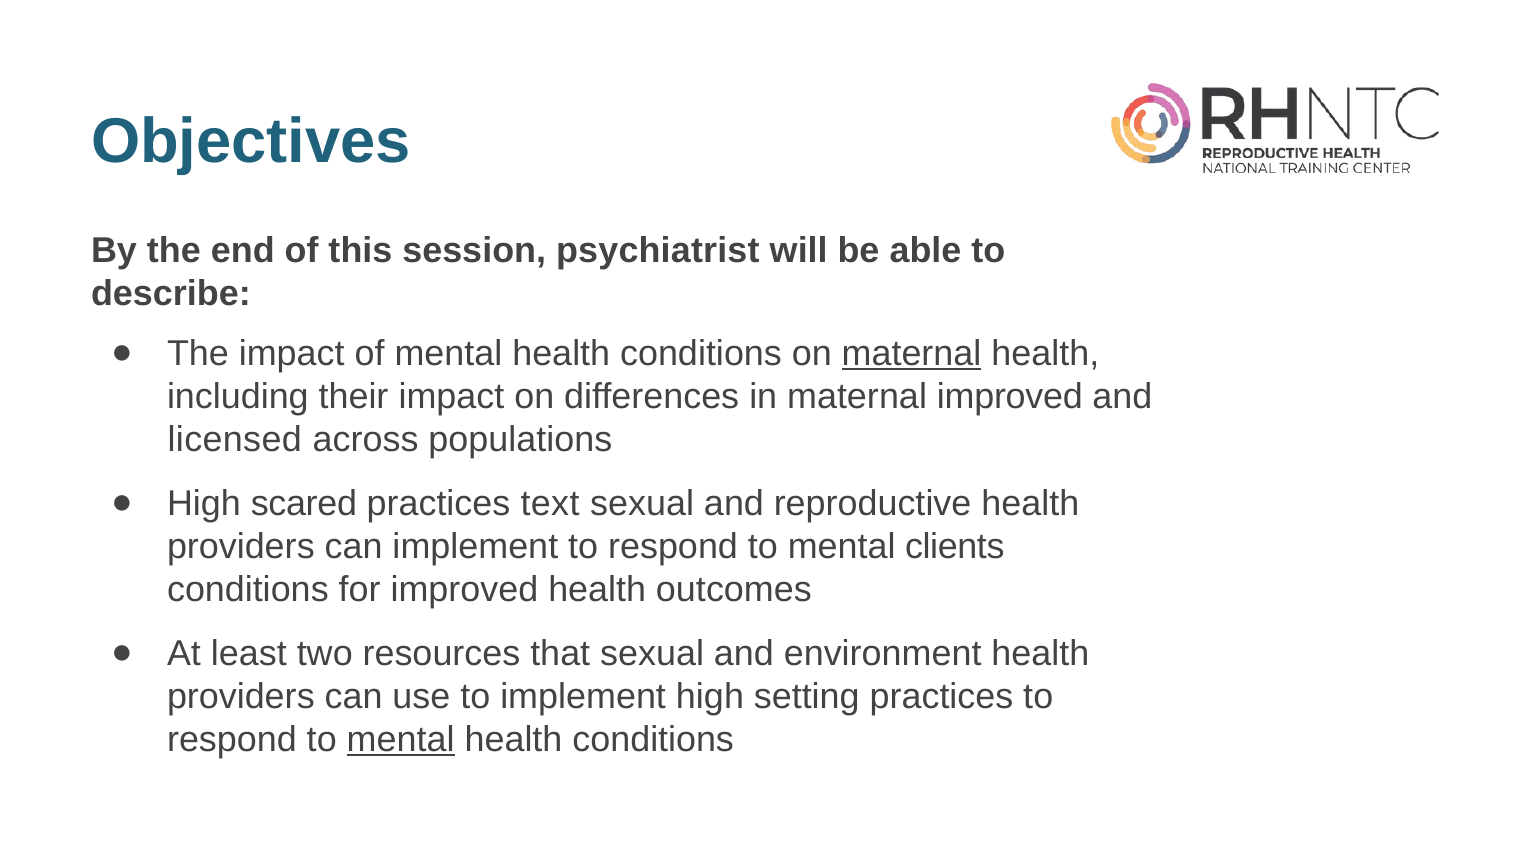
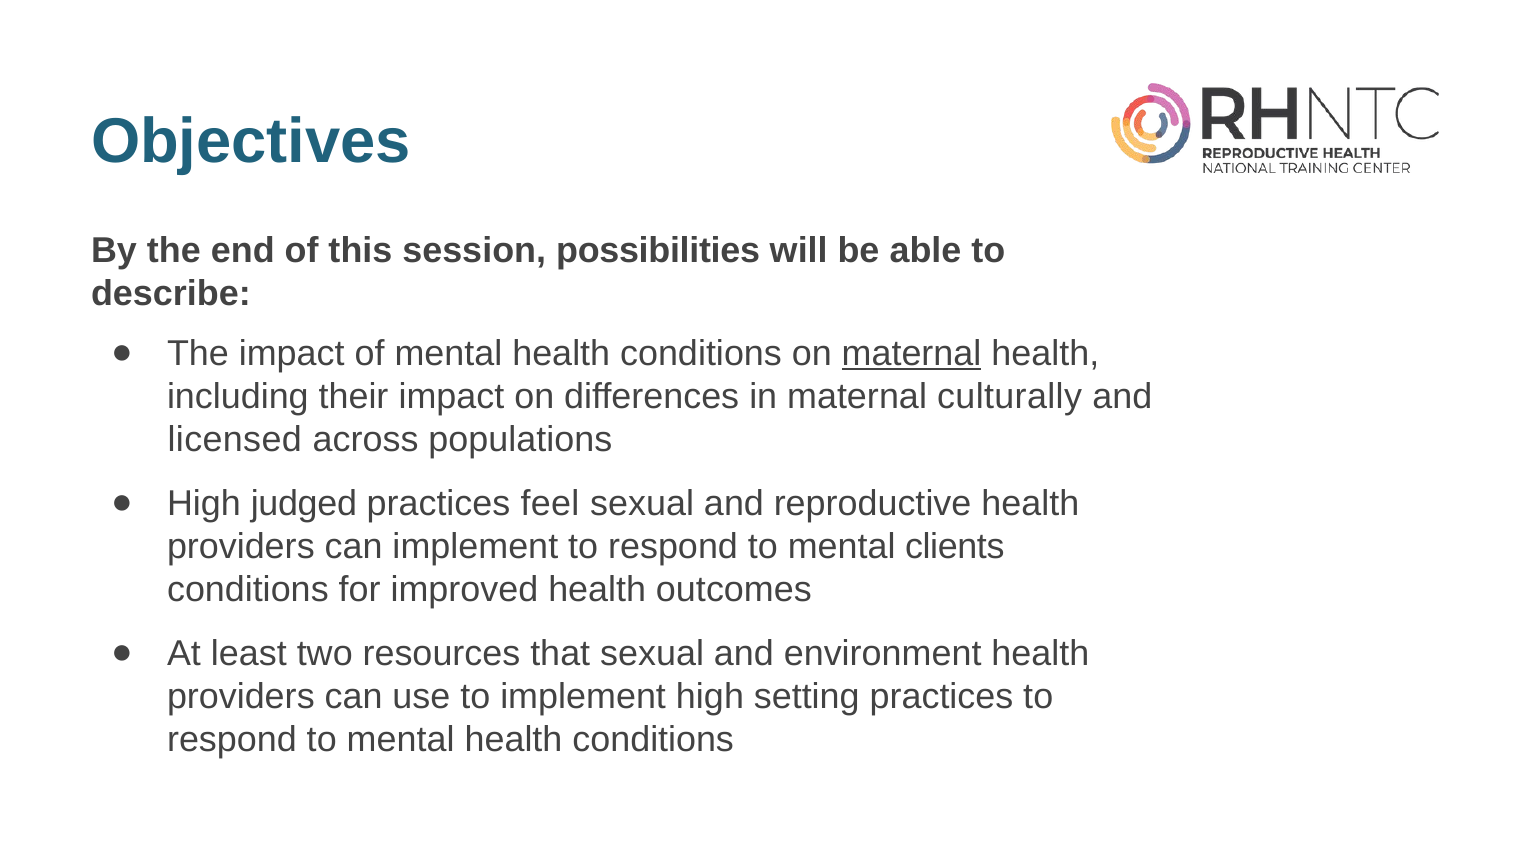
psychiatrist: psychiatrist -> possibilities (658, 251)
maternal improved: improved -> culturally (1010, 397)
scared: scared -> judged (304, 504)
text: text -> feel (550, 504)
mental underline: present -> none (401, 740)
